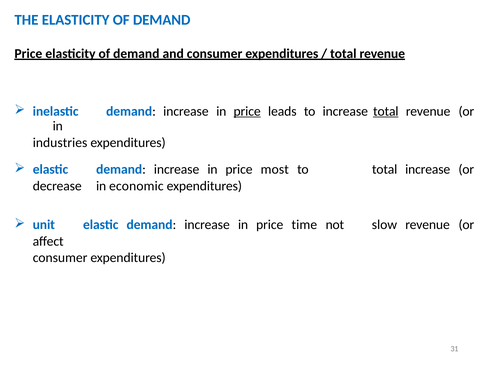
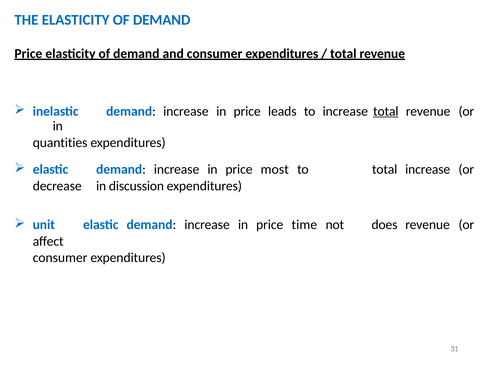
price underline: present -> none (247, 111)
industries: industries -> quantities (60, 143)
economic: economic -> discussion (136, 186)
slow: slow -> does (385, 225)
